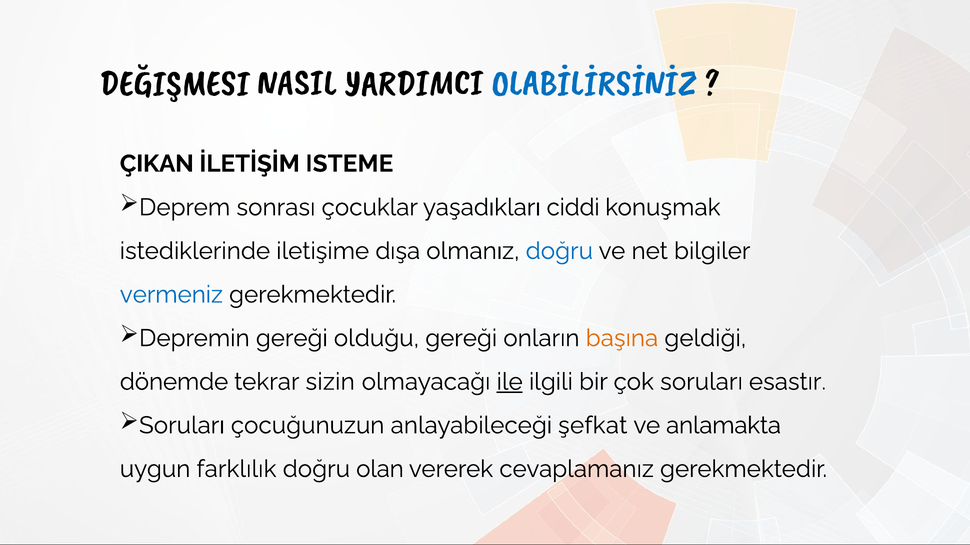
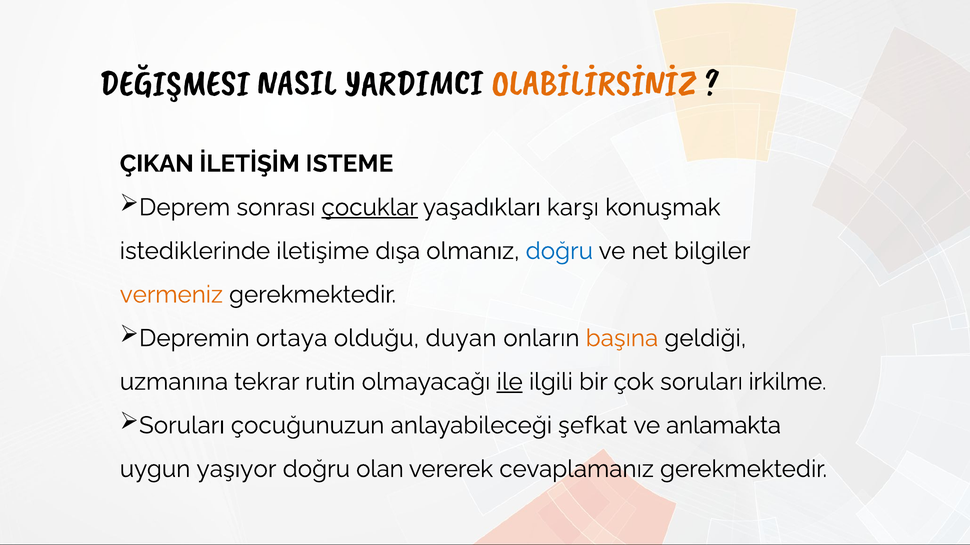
OLABİLİRSİNİZ colour: blue -> orange (594, 83)
çocuklar underline: none -> present (370, 208)
ciddi: ciddi -> karşı (573, 208)
vermeniz colour: blue -> orange (171, 295)
gereği: gereği -> ortaya (292, 339)
olduğu gereği: gereği -> duyan (461, 339)
dönemde: dönemde -> uzmanına (174, 382)
sizin: sizin -> rutin (330, 382)
esastır: esastır -> irkilme (787, 382)
farklılık: farklılık -> yaşıyor (236, 469)
